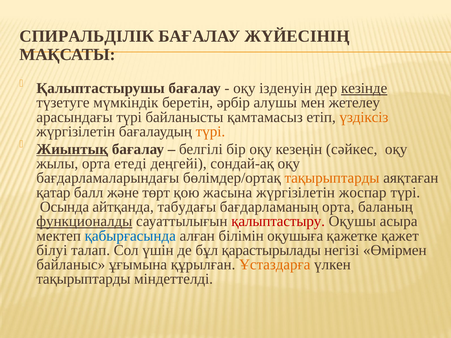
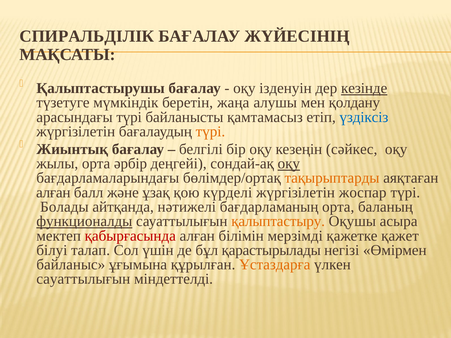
әрбір: әрбір -> жаңа (233, 103)
жетелеу: жетелеу -> қолдану (354, 103)
үздіксіз colour: orange -> blue (364, 117)
Жиынтық underline: present -> none (72, 149)
етеді: етеді -> әрбір (130, 164)
оқу underline: none -> present (289, 164)
қатар: қатар -> алған (53, 193)
төрт: төрт -> ұзақ (156, 193)
жасына: жасына -> күрделі (228, 193)
Осында: Осында -> Болады (64, 207)
табудағы: табудағы -> нәтижелі (187, 207)
қалыптастыру colour: red -> orange (278, 221)
қабырғасында colour: blue -> red (130, 236)
оқушыға: оқушыға -> мерзімді (295, 236)
тақырыптарды: тақырыптарды -> сауаттылығын (83, 279)
